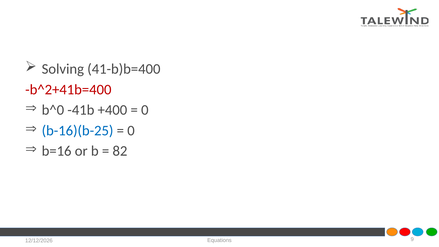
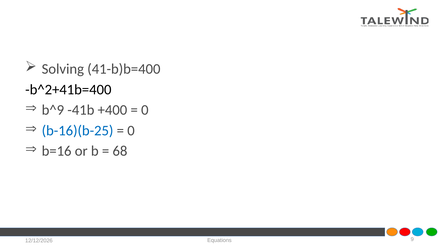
b^2+41b=400 colour: red -> black (68, 90)
b^0: b^0 -> b^9 (53, 110)
82: 82 -> 68 (120, 151)
